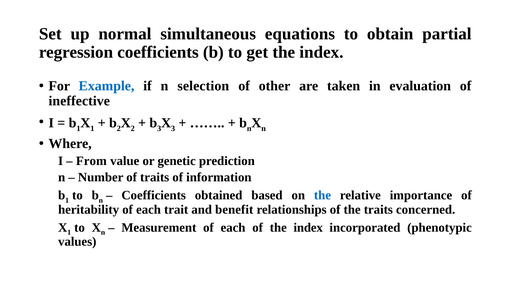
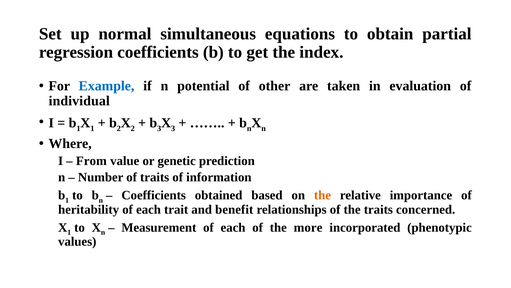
selection: selection -> potential (203, 86)
ineffective: ineffective -> individual (79, 101)
the colour: blue -> orange (322, 195)
of the index: index -> more (308, 227)
